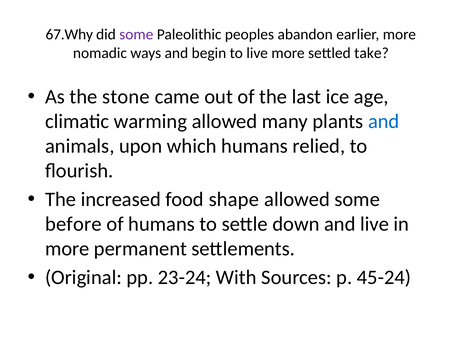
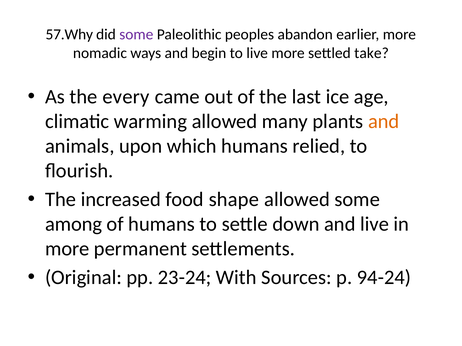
67.Why: 67.Why -> 57.Why (69, 35)
stone: stone -> every (126, 97)
and colour: blue -> orange (384, 122)
before: before -> among (74, 224)
45-24: 45-24 -> 94-24 (384, 278)
